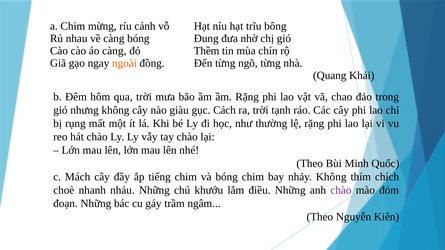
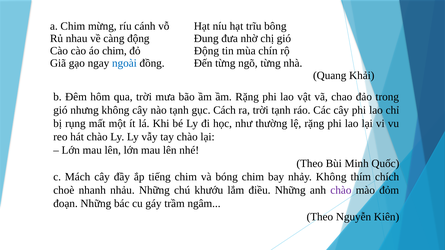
càng bóng: bóng -> động (138, 39)
áo càng: càng -> chim (114, 51)
Thềm: Thềm -> Động (206, 51)
ngoài colour: orange -> blue (124, 63)
nào giàu: giàu -> tạnh (179, 110)
